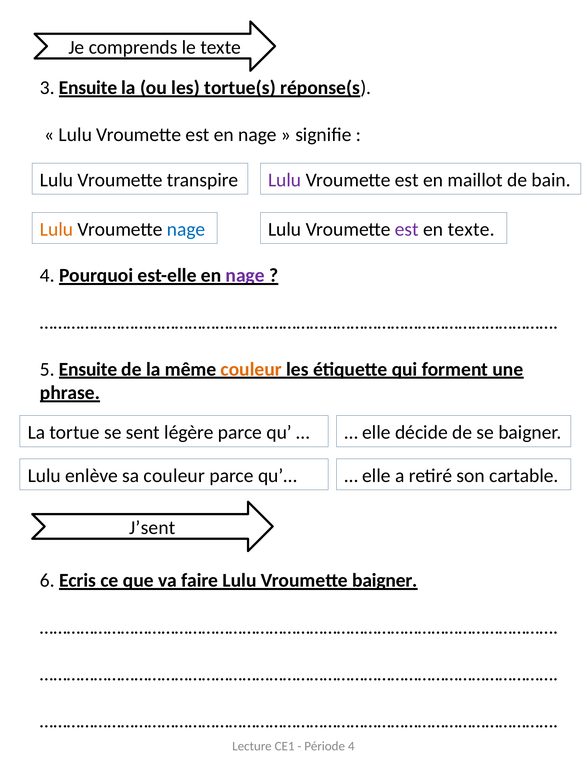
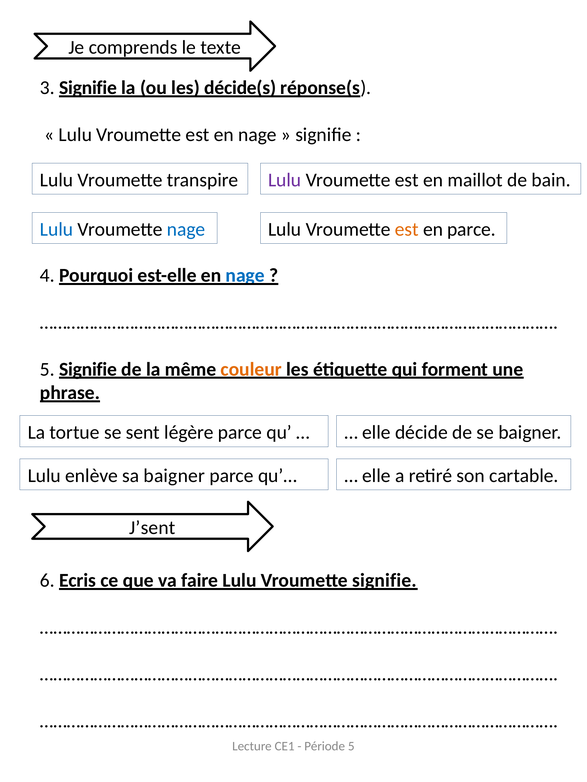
3 Ensuite: Ensuite -> Signifie (88, 88)
tortue(s: tortue(s -> décide(s (240, 88)
Lulu colour: orange -> blue (57, 230)
est colour: purple -> orange (407, 230)
en texte: texte -> parce (471, 230)
nage colour: purple -> blue (245, 276)
5 Ensuite: Ensuite -> Signifie (88, 370)
sa couleur: couleur -> baigner (174, 476)
Vroumette baigner: baigner -> signifie (385, 581)
Période 4: 4 -> 5 (351, 747)
